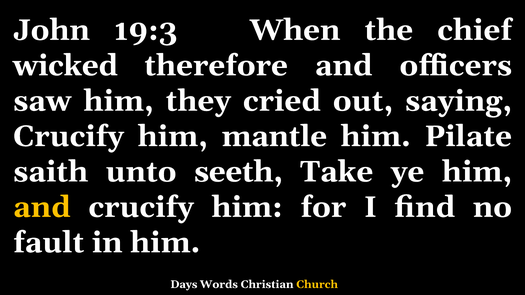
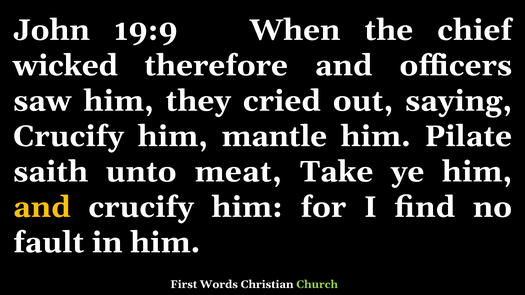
19:3: 19:3 -> 19:9 (146, 30)
seeth: seeth -> meat (238, 172)
Days: Days -> First (184, 285)
Church colour: yellow -> light green (317, 285)
